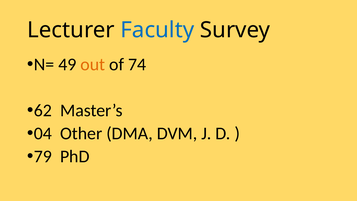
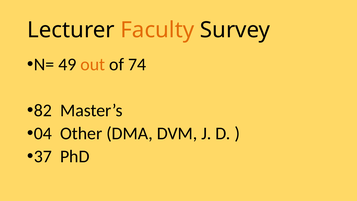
Faculty colour: blue -> orange (157, 30)
62: 62 -> 82 (43, 110)
79: 79 -> 37 (43, 156)
